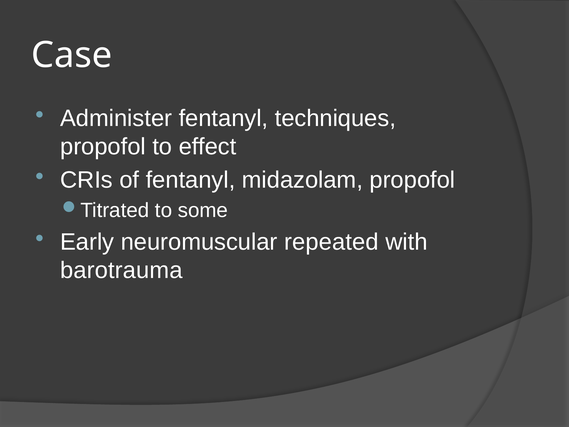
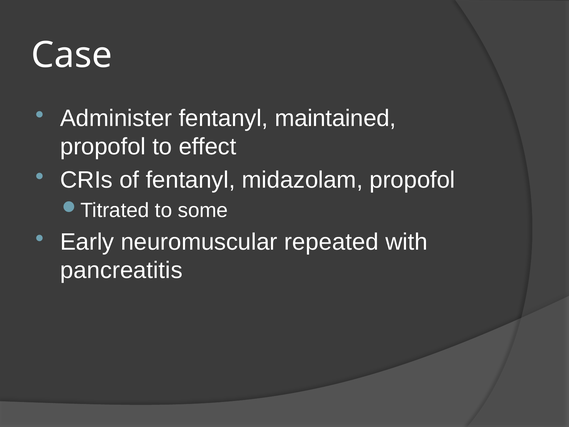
techniques: techniques -> maintained (335, 118)
barotrauma: barotrauma -> pancreatitis (121, 270)
